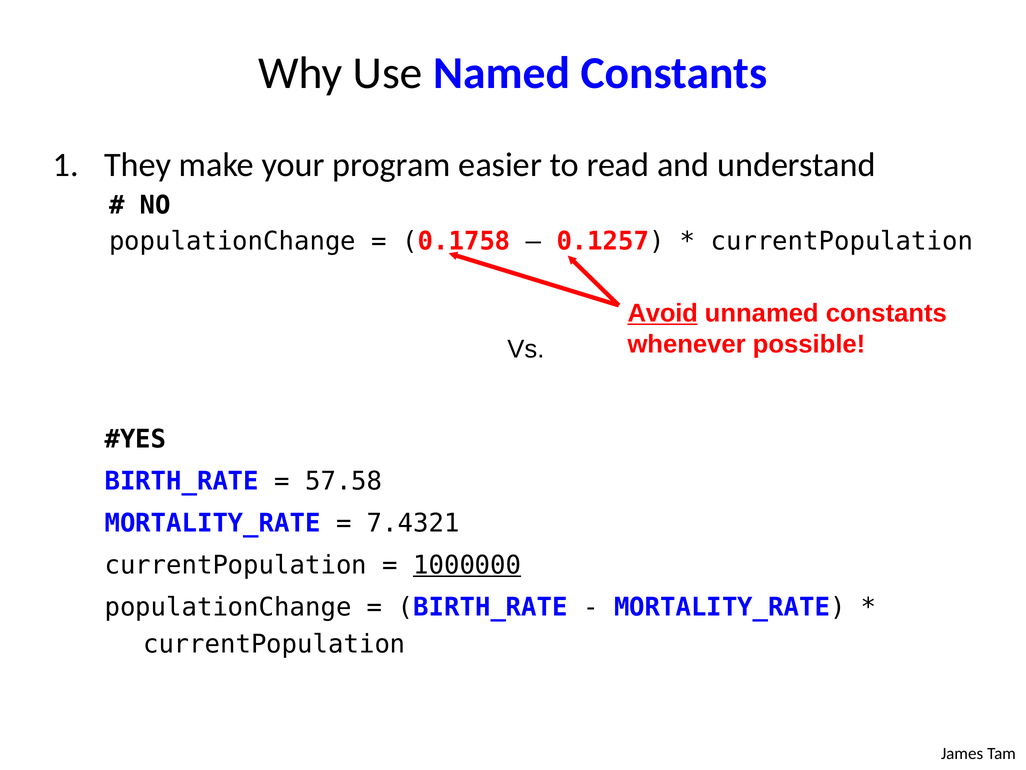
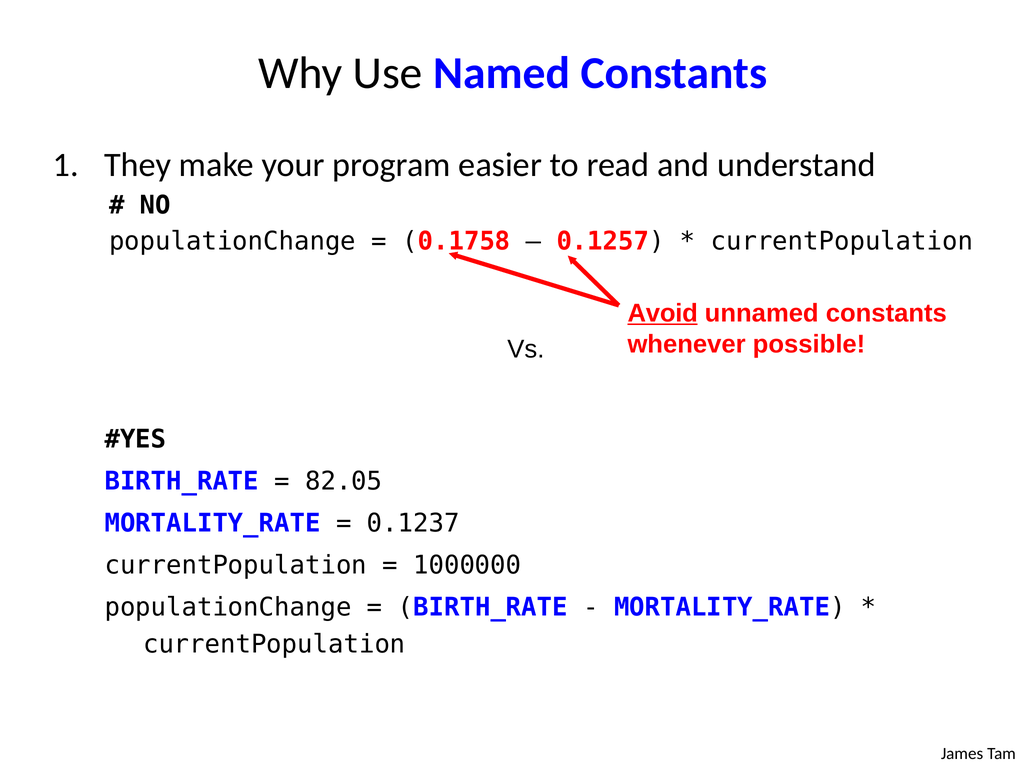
57.58: 57.58 -> 82.05 (344, 481)
7.4321: 7.4321 -> 0.1237 (413, 523)
1000000 underline: present -> none (467, 565)
